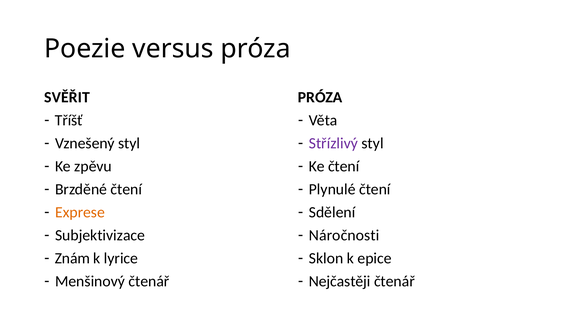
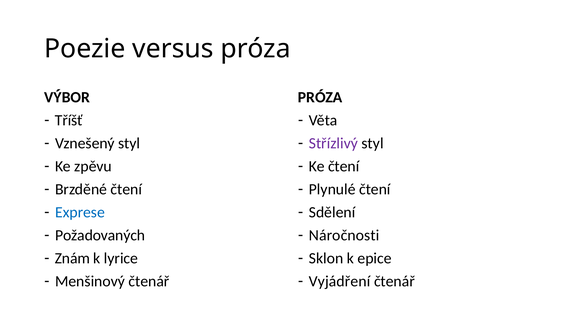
SVĚŘIT: SVĚŘIT -> VÝBOR (67, 97)
Exprese colour: orange -> blue (80, 212)
Subjektivizace: Subjektivizace -> Požadovaných (100, 235)
Nejčastěji: Nejčastěji -> Vyjádření (340, 281)
